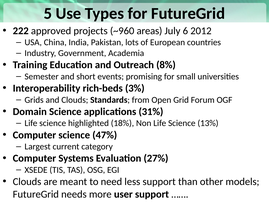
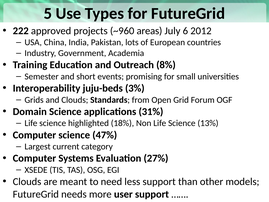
rich-beds: rich-beds -> juju-beds (103, 88)
